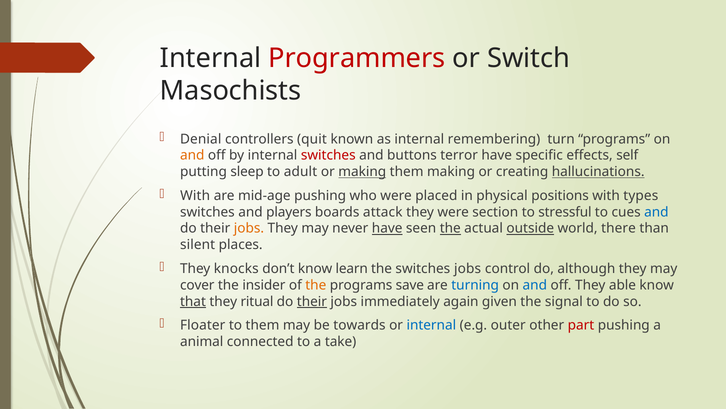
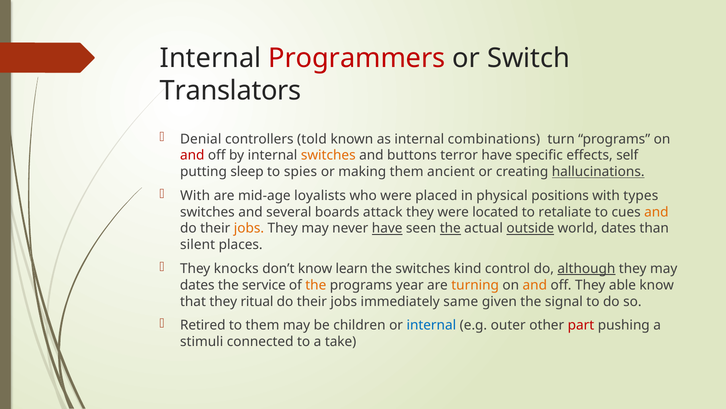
Masochists: Masochists -> Translators (231, 91)
quit: quit -> told (312, 139)
remembering: remembering -> combinations (494, 139)
and colour: orange -> red (192, 155)
switches colour: red -> orange (328, 155)
adult: adult -> spies (300, 172)
making underline: present -> none (362, 172)
them making: making -> ancient (451, 172)
mid-age pushing: pushing -> loyalists (320, 195)
players: players -> several (289, 212)
section: section -> located (495, 212)
stressful: stressful -> retaliate (565, 212)
and colour: blue -> orange (656, 212)
world there: there -> dates (619, 228)
switches jobs: jobs -> kind (468, 268)
although underline: none -> present (586, 268)
cover: cover -> dates (197, 285)
insider: insider -> service (264, 285)
save: save -> year (410, 285)
turning colour: blue -> orange (475, 285)
and colour: blue -> orange (535, 285)
that underline: present -> none (193, 301)
their underline: present -> none (312, 301)
again: again -> same (461, 301)
Floater: Floater -> Retired (203, 325)
towards: towards -> children (359, 325)
animal: animal -> stimuli (202, 341)
